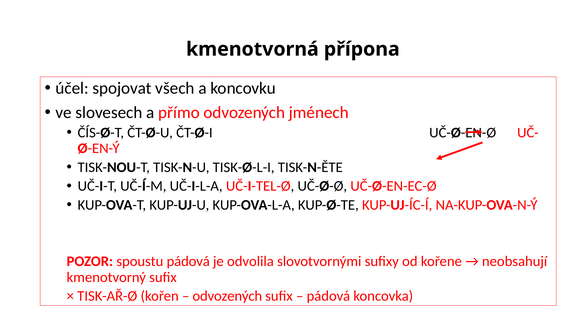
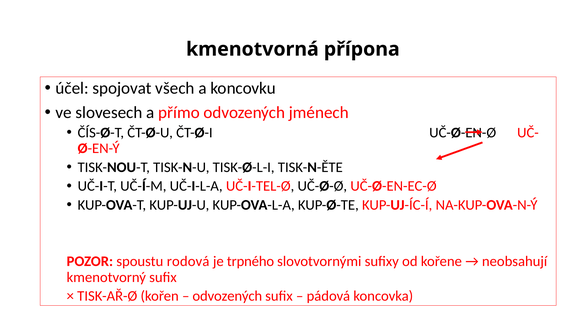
spoustu pádová: pádová -> rodová (188, 262)
odvolila: odvolila -> trpného (251, 262)
